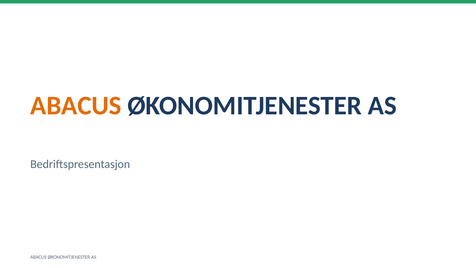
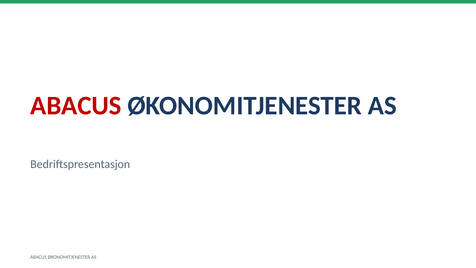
ABACUS colour: orange -> red (76, 106)
